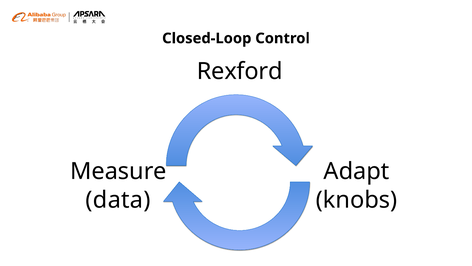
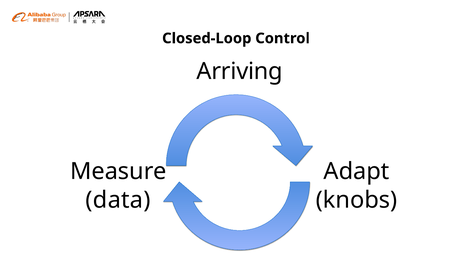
Rexford: Rexford -> Arriving (240, 71)
